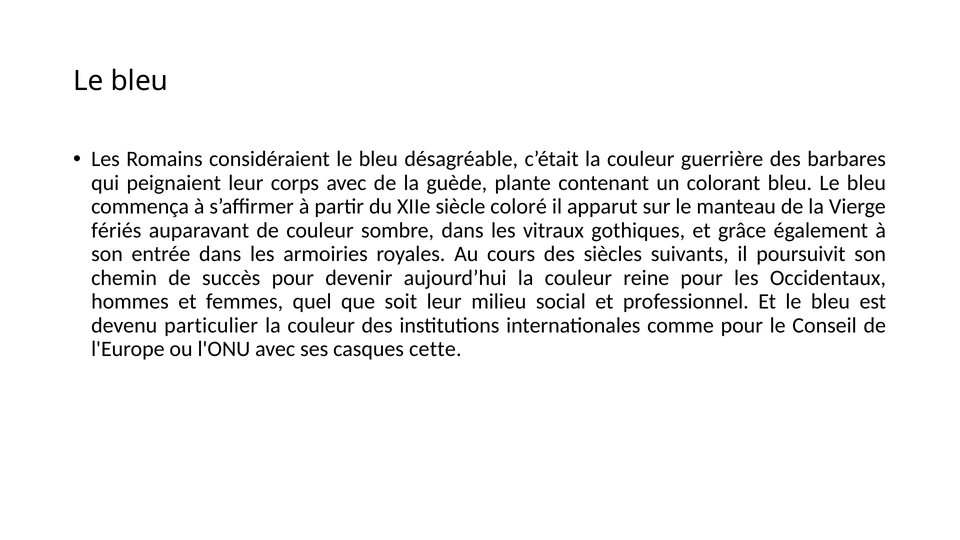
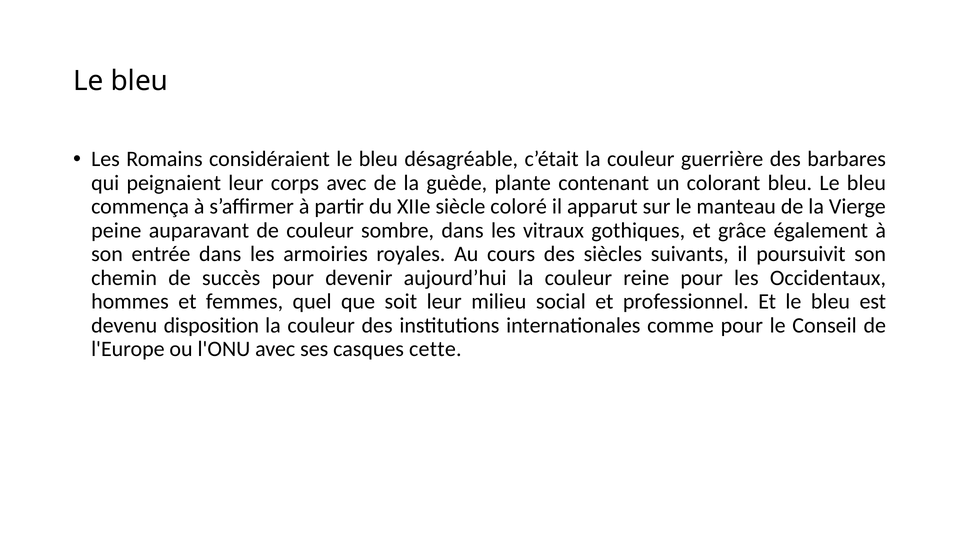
fériés: fériés -> peine (116, 230)
particulier: particulier -> disposition (211, 325)
